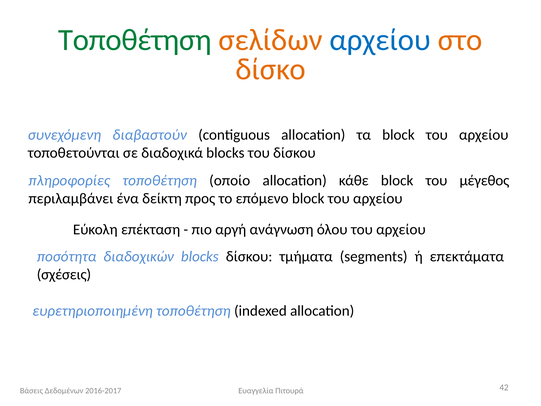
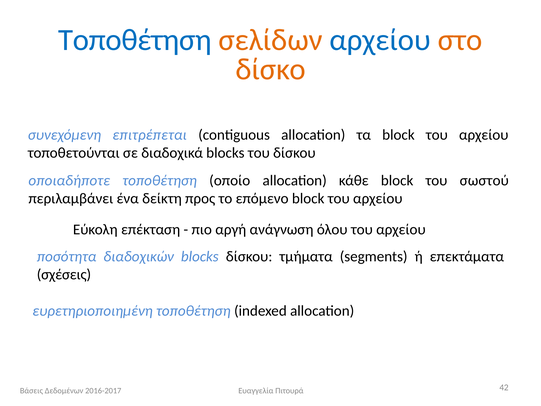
Τοποθέτηση colour: green -> blue (135, 40)
διαβαστούν: διαβαστούν -> επιτρέπεται (150, 135)
πληροφορίες: πληροφορίες -> οποιαδήποτε (69, 180)
μέγεθος: μέγεθος -> σωστού (484, 180)
